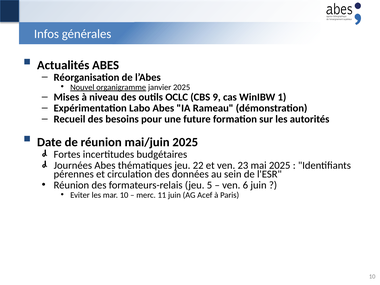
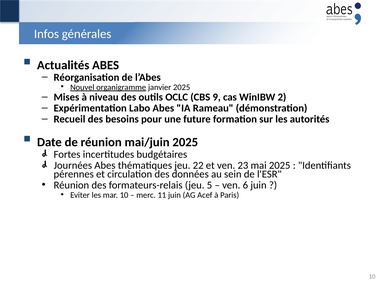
1: 1 -> 2 (282, 97)
